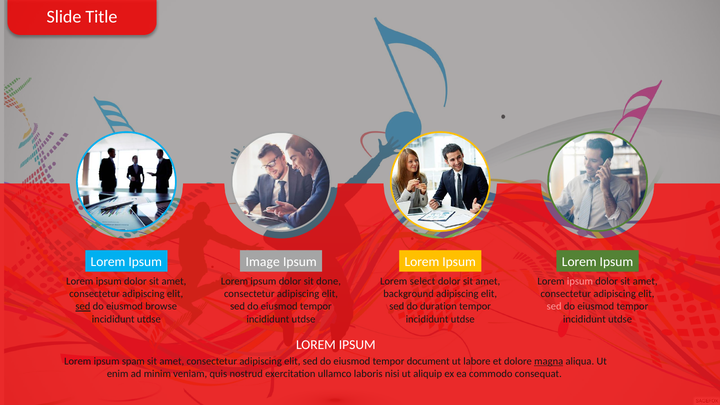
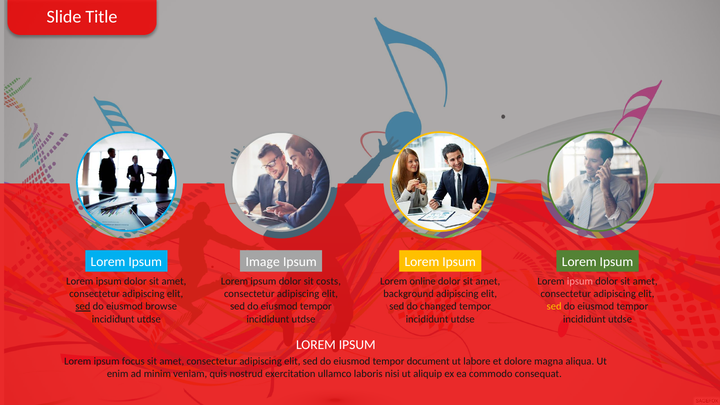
done: done -> costs (329, 281)
select: select -> online (423, 281)
duration: duration -> changed (438, 306)
sed colour: pink -> yellow (554, 306)
spam: spam -> focus (133, 361)
magna underline: present -> none (549, 361)
